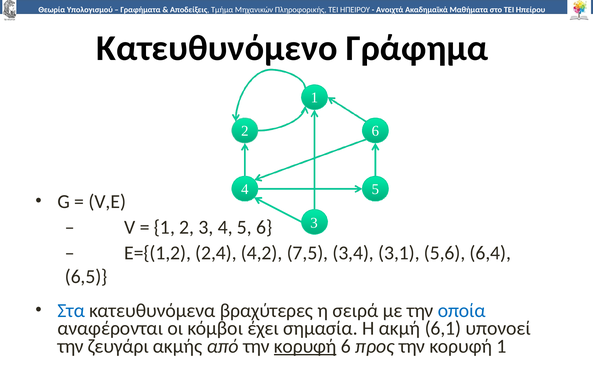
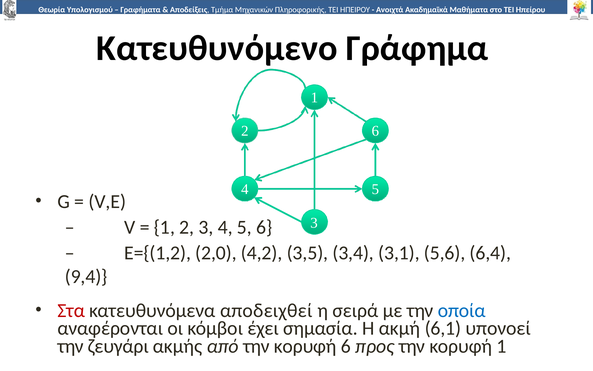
2,4: 2,4 -> 2,0 (216, 253)
7,5: 7,5 -> 3,5 (307, 253)
6,5: 6,5 -> 9,4 (86, 276)
Στα colour: blue -> red (71, 310)
βραχύτερες: βραχύτερες -> αποδειχθεί (266, 310)
κορυφή underline: present -> none (305, 346)
